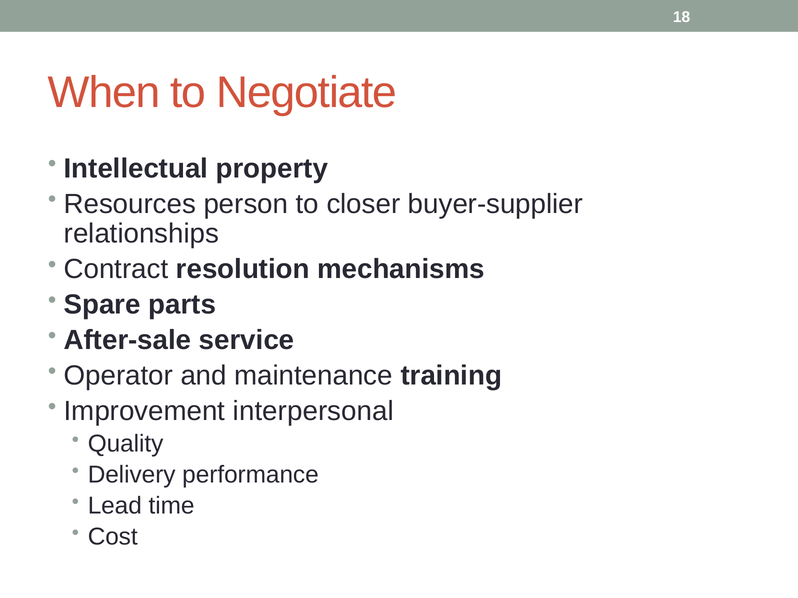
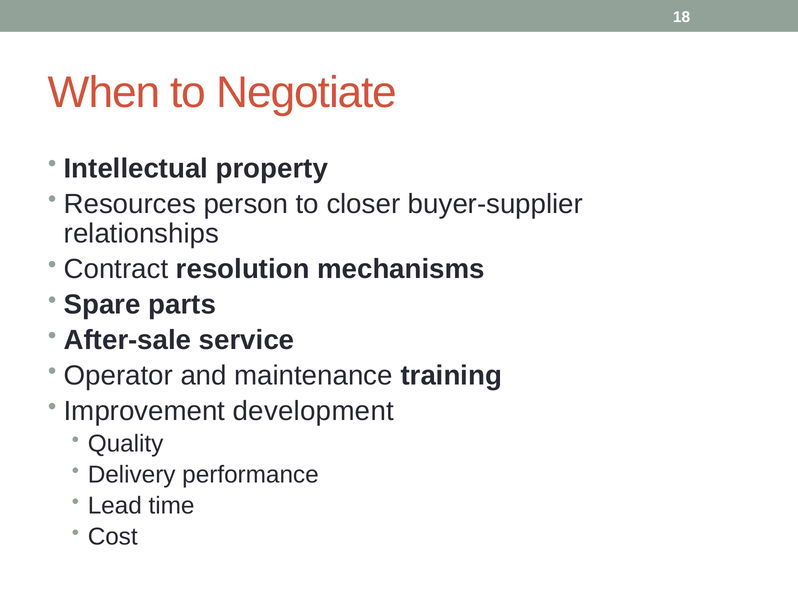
interpersonal: interpersonal -> development (313, 412)
